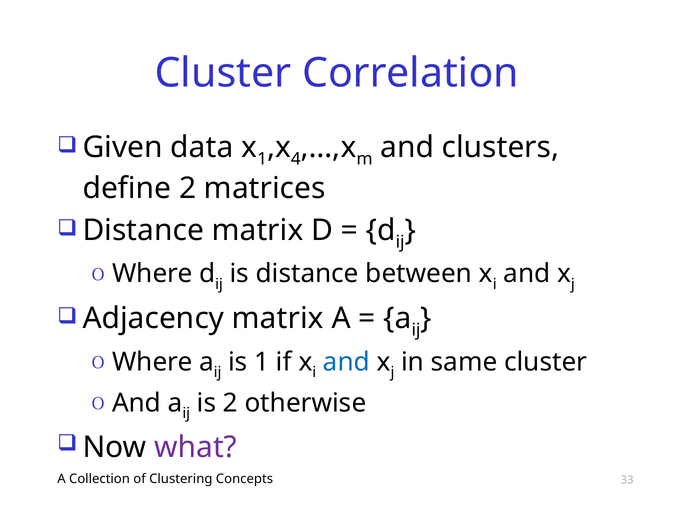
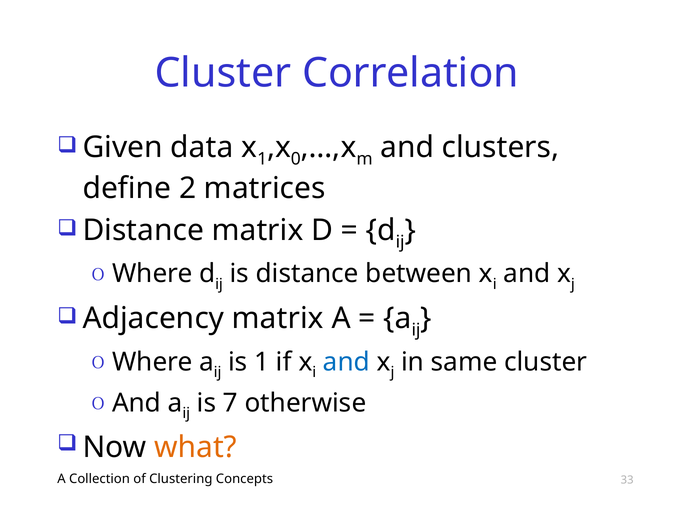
4: 4 -> 0 (296, 159)
is 2: 2 -> 7 (230, 403)
what colour: purple -> orange (196, 447)
